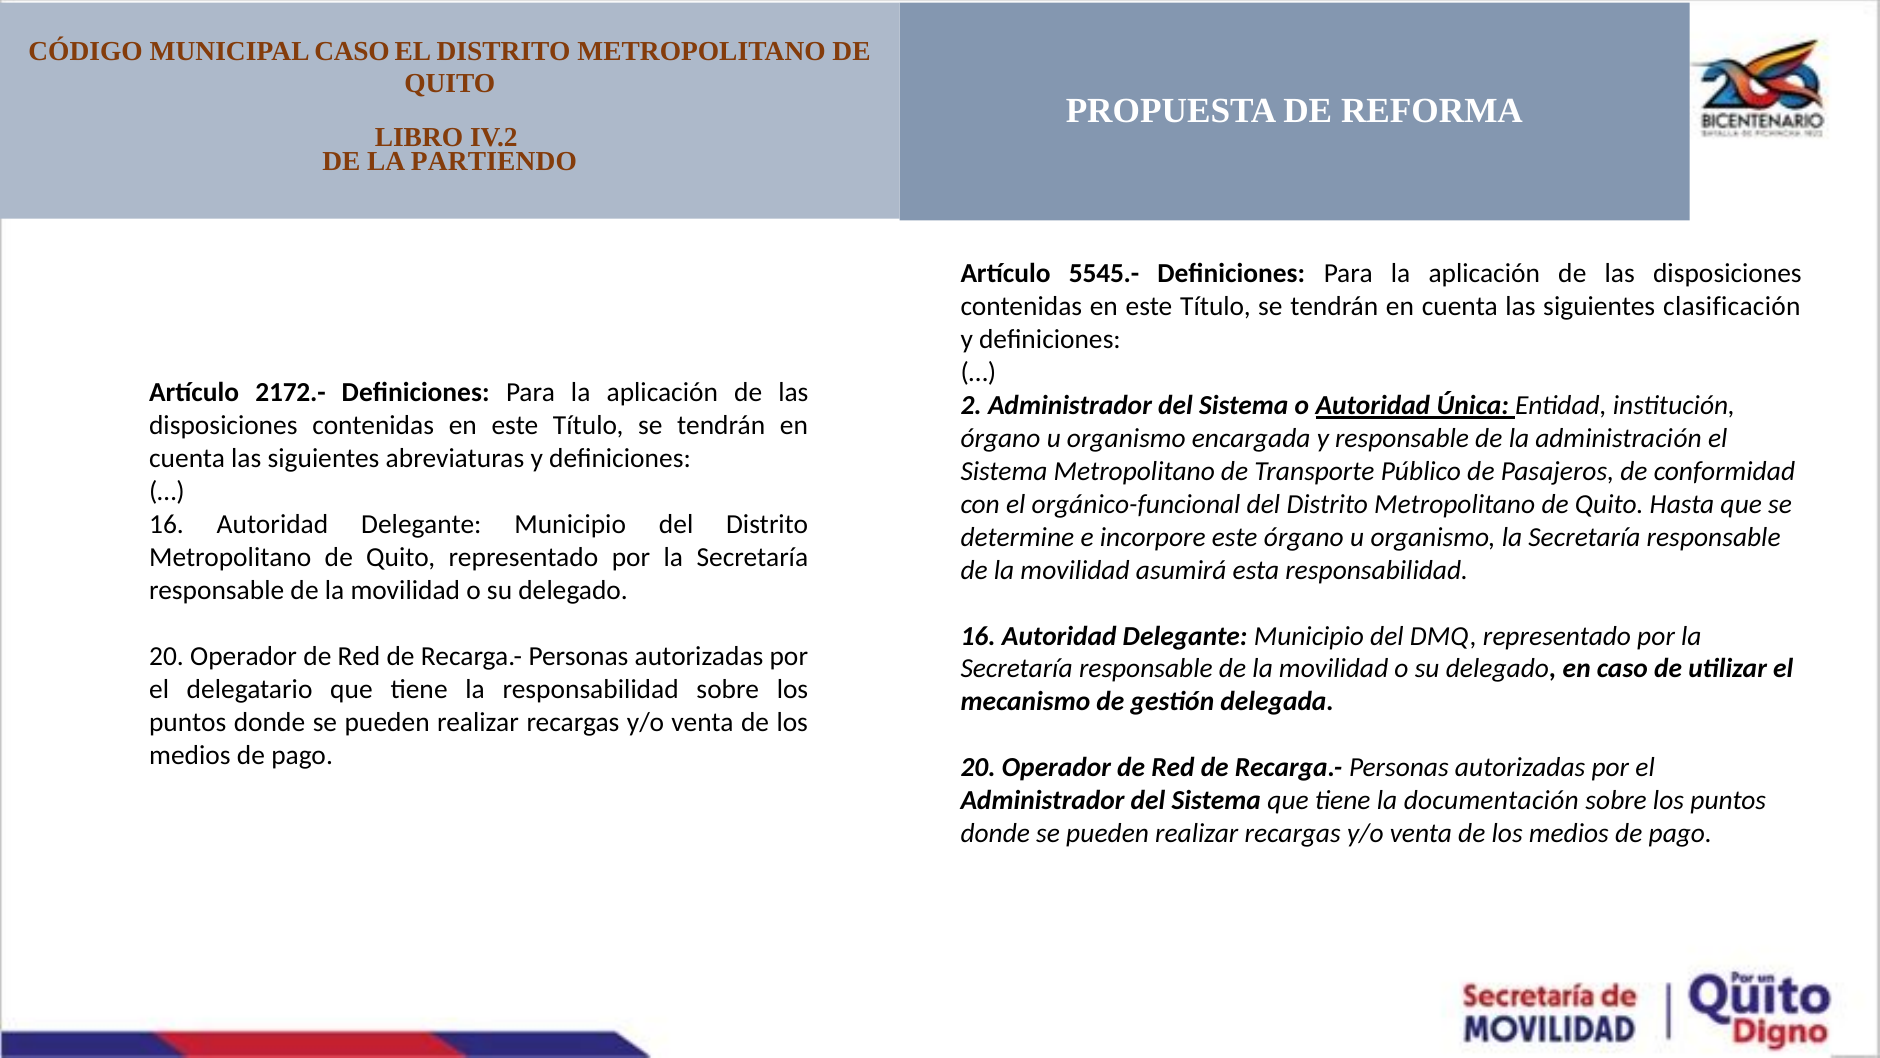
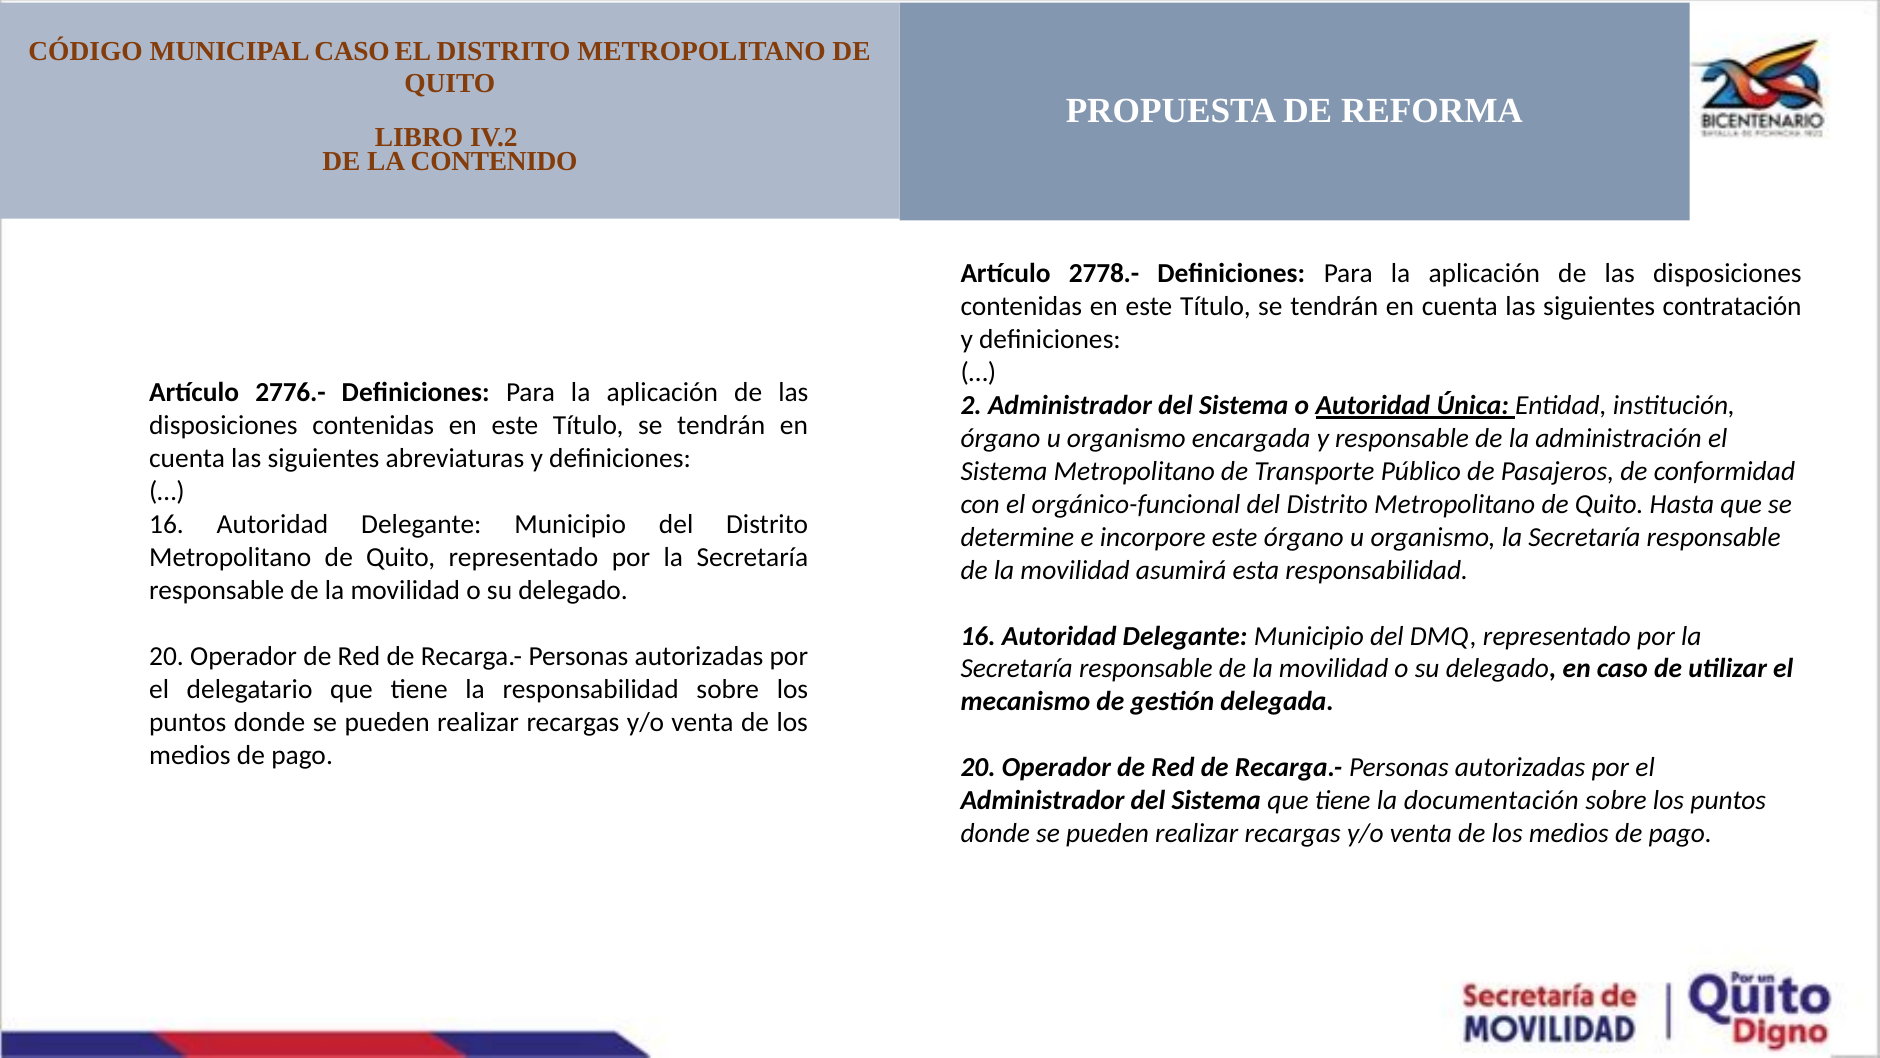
PARTIENDO: PARTIENDO -> CONTENIDO (494, 161)
5545.-: 5545.- -> 2778.- (1104, 274)
clasificación: clasificación -> contratación (1732, 306)
2172.-: 2172.- -> 2776.- (291, 393)
